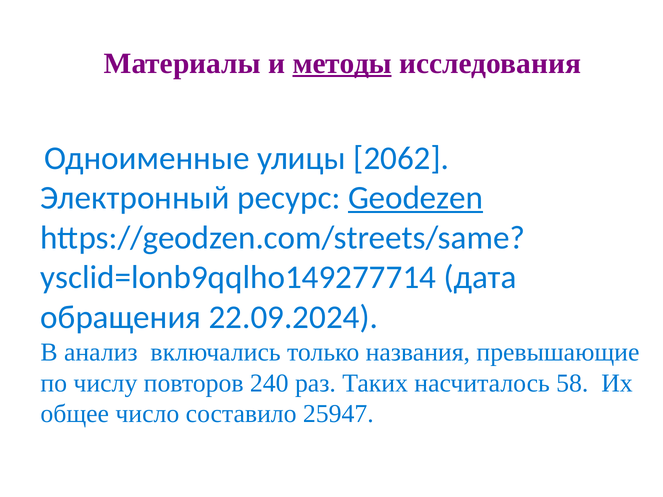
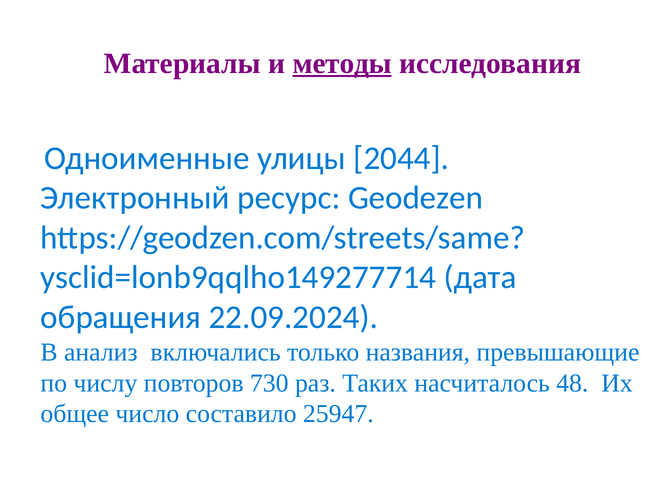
2062: 2062 -> 2044 (401, 158)
Geodezen underline: present -> none (416, 198)
240: 240 -> 730 (269, 383)
58: 58 -> 48 (572, 383)
